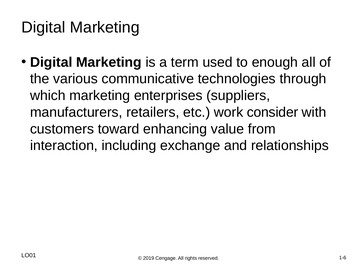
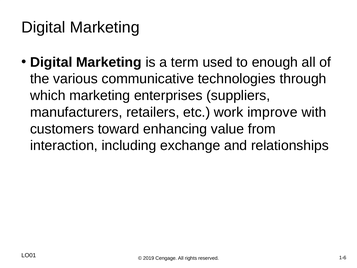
consider: consider -> improve (272, 112)
